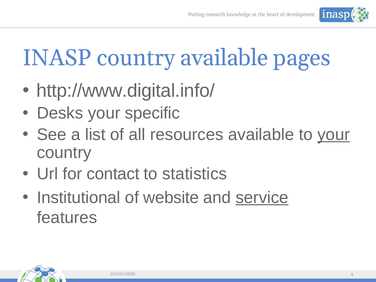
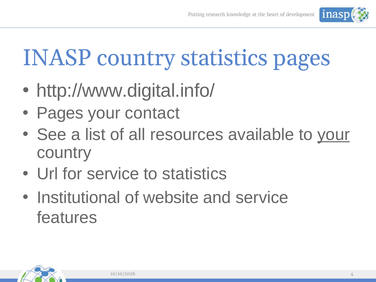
country available: available -> statistics (224, 58)
Desks: Desks -> Pages (60, 113)
specific: specific -> contact (152, 113)
for contact: contact -> service (113, 174)
service underline: present -> none (262, 198)
